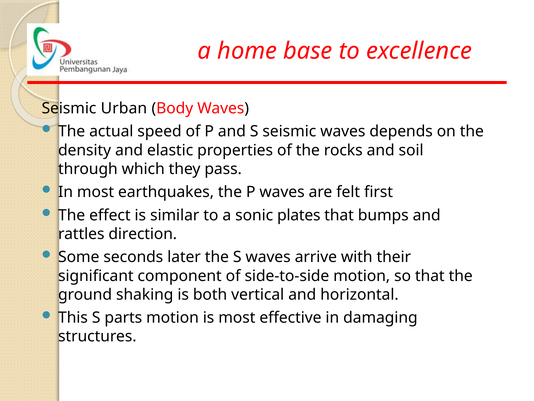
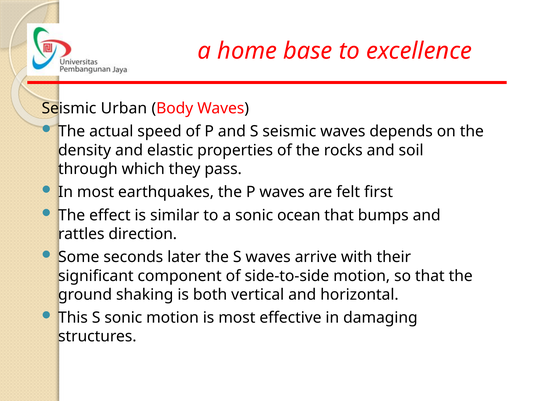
plates: plates -> ocean (299, 215)
S parts: parts -> sonic (123, 317)
